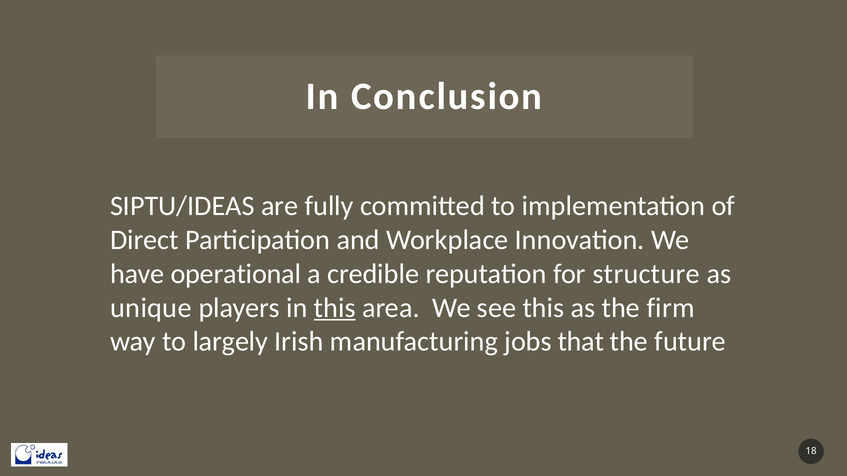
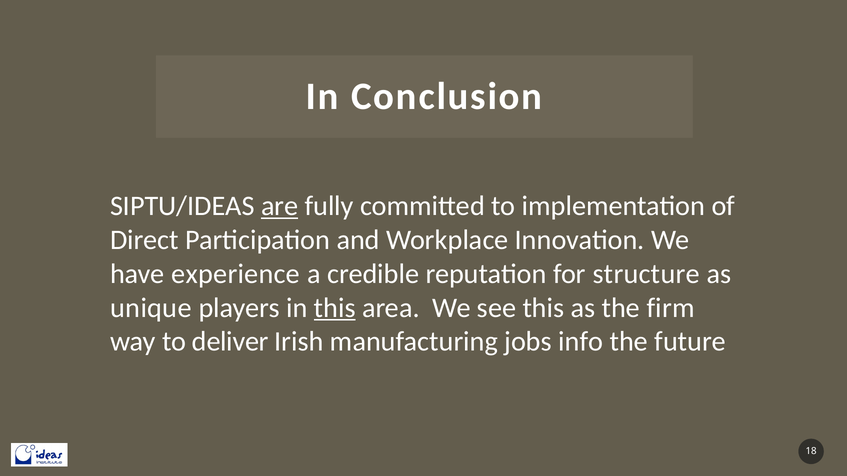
are underline: none -> present (280, 206)
operational: operational -> experience (236, 274)
largely: largely -> deliver (230, 342)
that: that -> info (581, 342)
